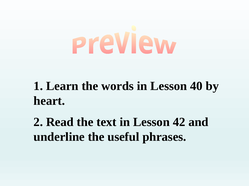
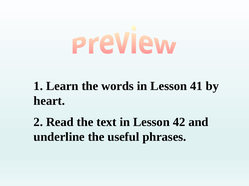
40: 40 -> 41 (196, 86)
